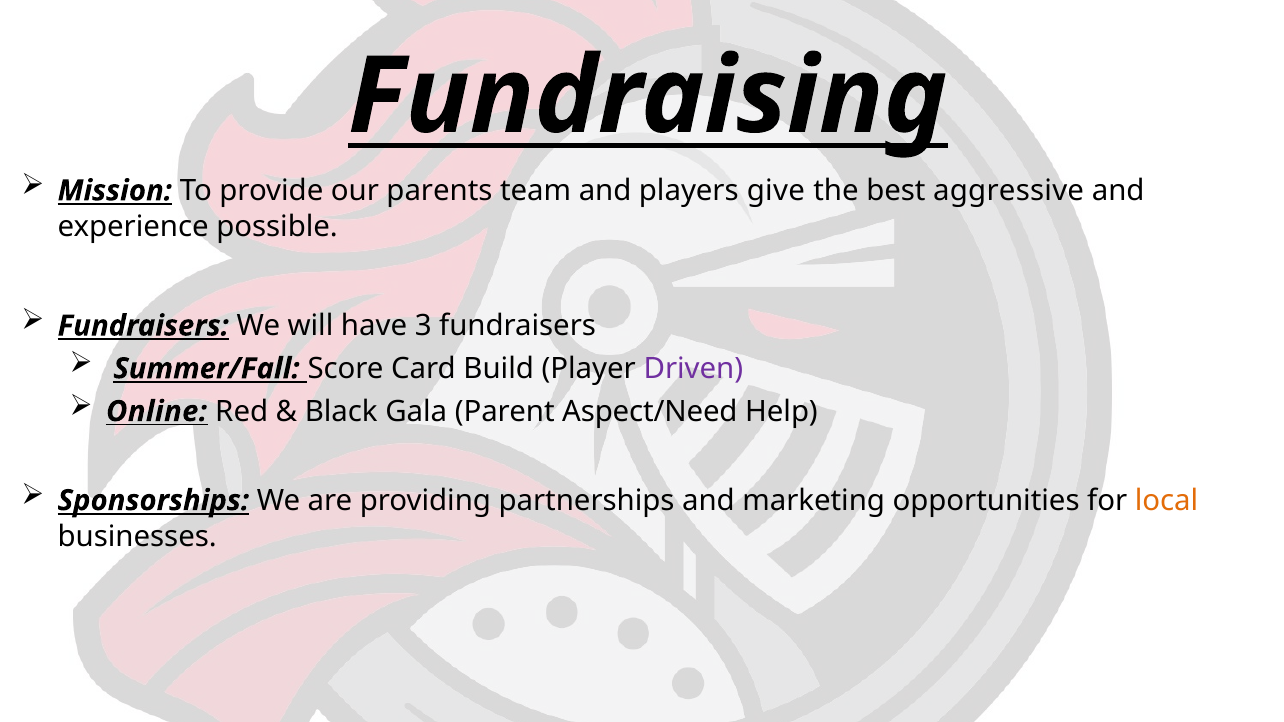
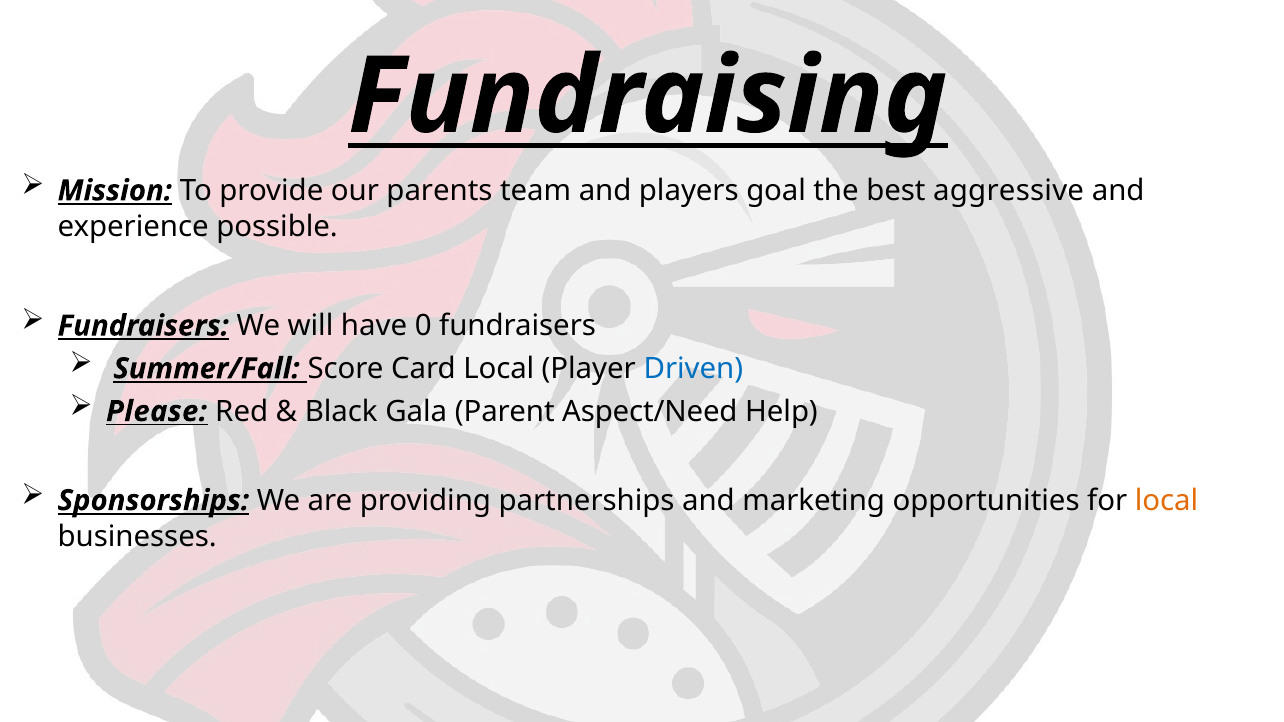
give: give -> goal (776, 191)
3: 3 -> 0 (423, 326)
Card Build: Build -> Local (499, 369)
Driven colour: purple -> blue (693, 369)
Online: Online -> Please (157, 412)
